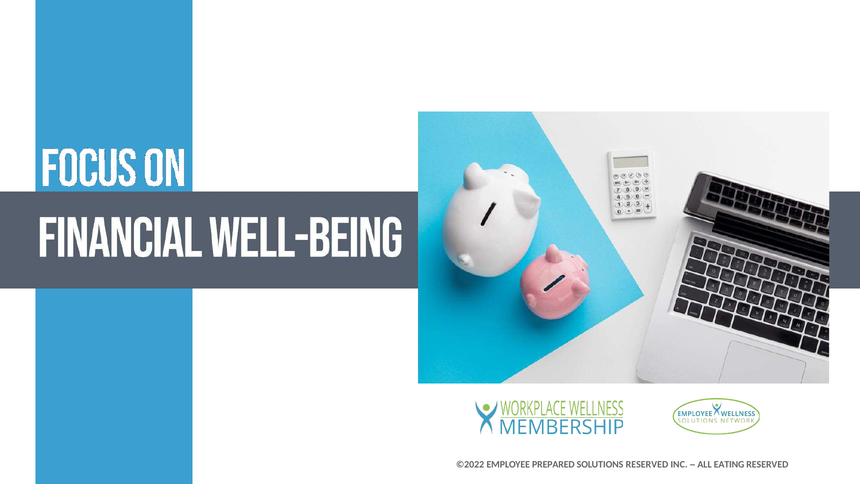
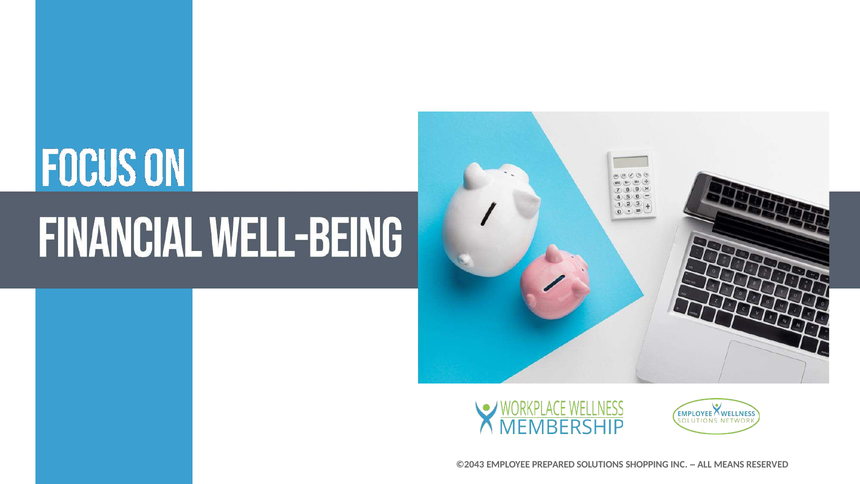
©2022: ©2022 -> ©2043 (470, 464)
SOLUTIONS RESERVED: RESERVED -> SHOPPING (647, 464)
EATING: EATING -> MEANS (729, 464)
